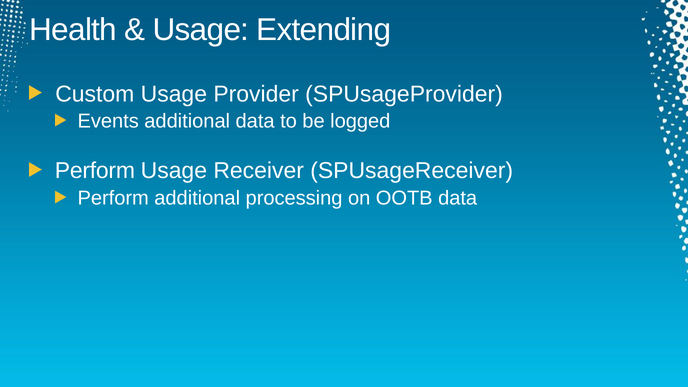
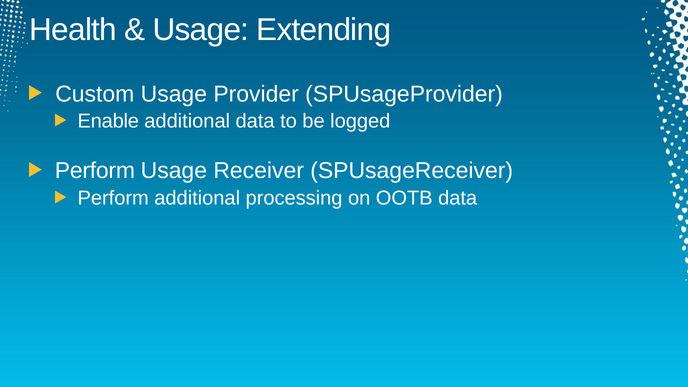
Events: Events -> Enable (108, 121)
